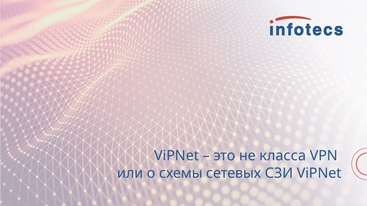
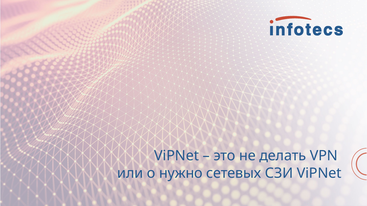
класса: класса -> делать (283, 156)
схемы: схемы -> нужно (181, 173)
